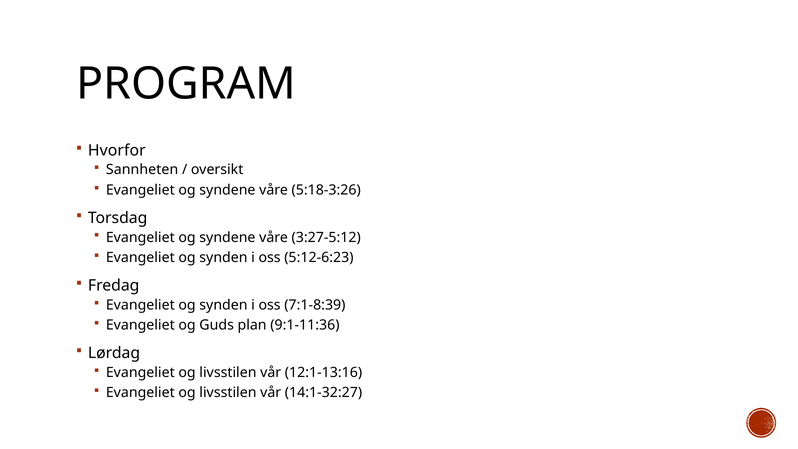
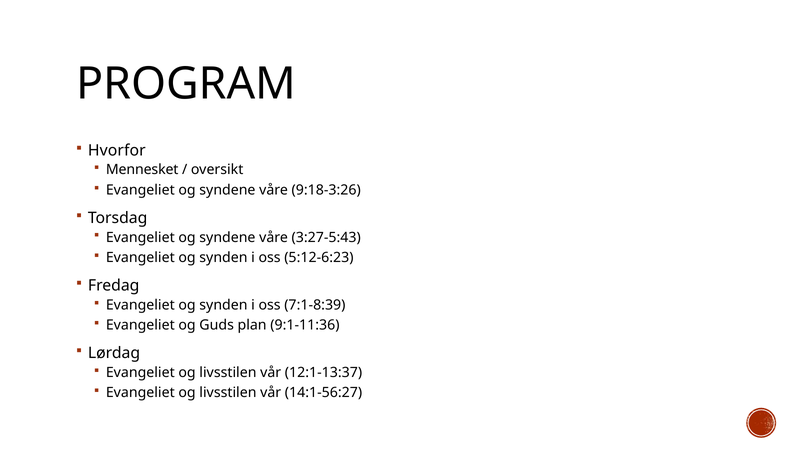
Sannheten: Sannheten -> Mennesket (142, 170)
5:18-3:26: 5:18-3:26 -> 9:18-3:26 (326, 190)
3:27-5:12: 3:27-5:12 -> 3:27-5:43 (326, 237)
12:1-13:16: 12:1-13:16 -> 12:1-13:37 (324, 372)
14:1-32:27: 14:1-32:27 -> 14:1-56:27 (324, 393)
